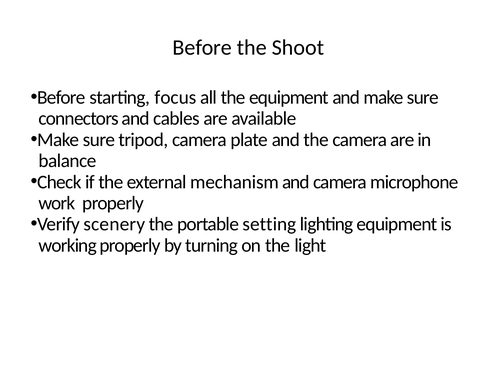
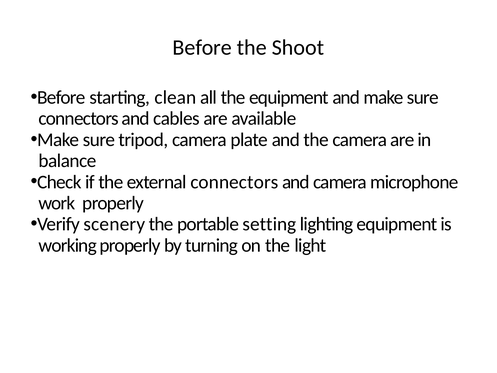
focus: focus -> clean (175, 97)
external mechanism: mechanism -> connectors (234, 182)
